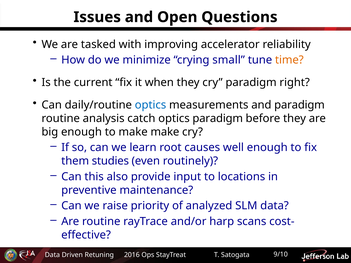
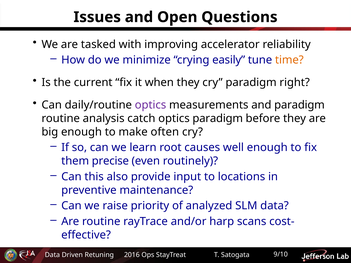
small: small -> easily (229, 60)
optics colour: blue -> purple (151, 105)
make make: make -> often (165, 132)
studies: studies -> precise (110, 161)
